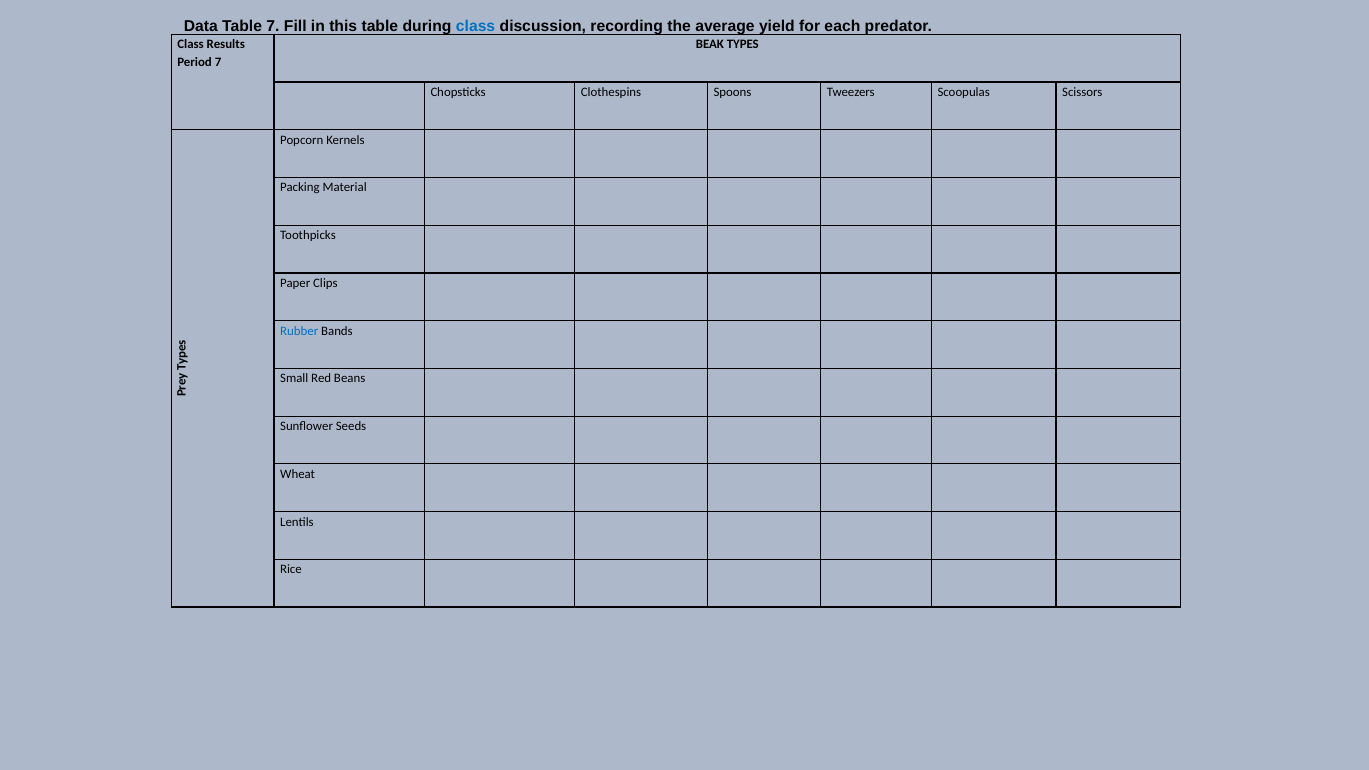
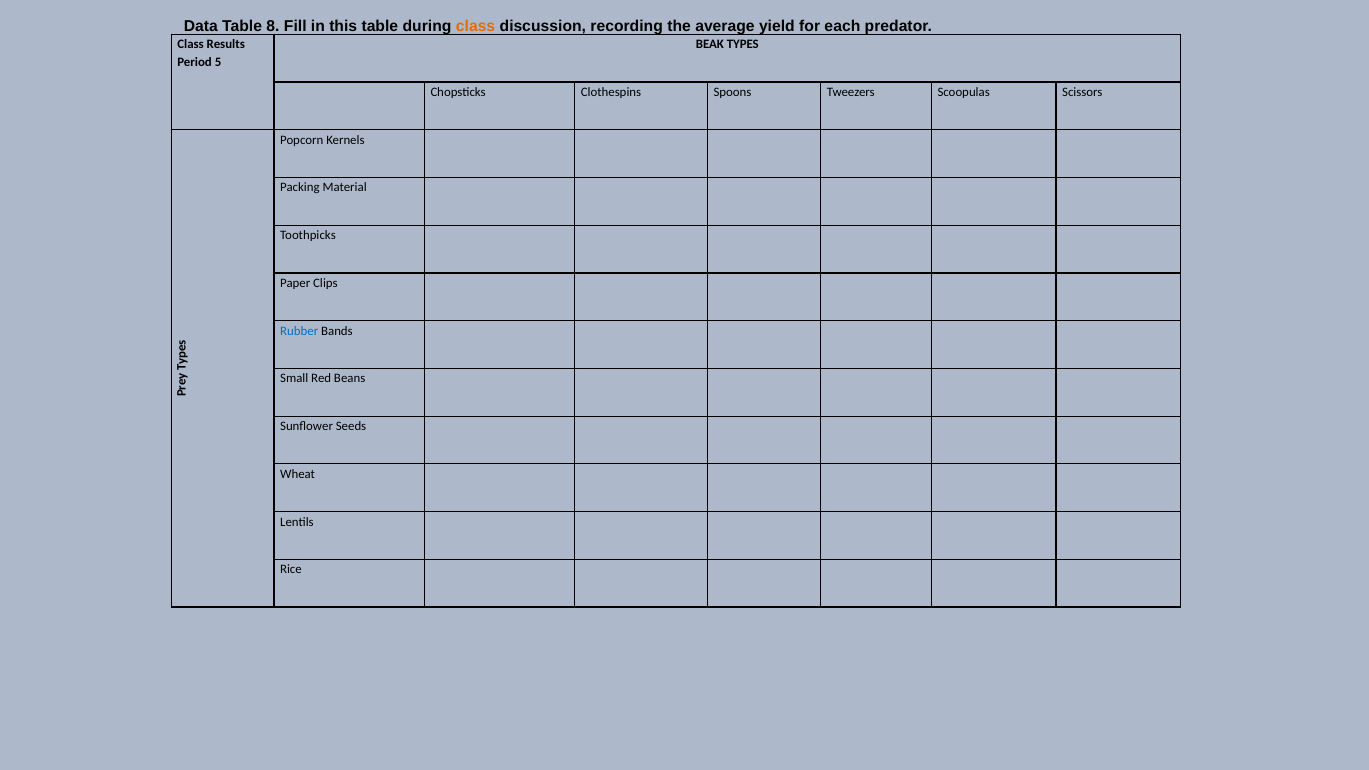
Table 7: 7 -> 8 (273, 27)
class colour: blue -> orange (476, 27)
Period 7: 7 -> 5 (218, 62)
